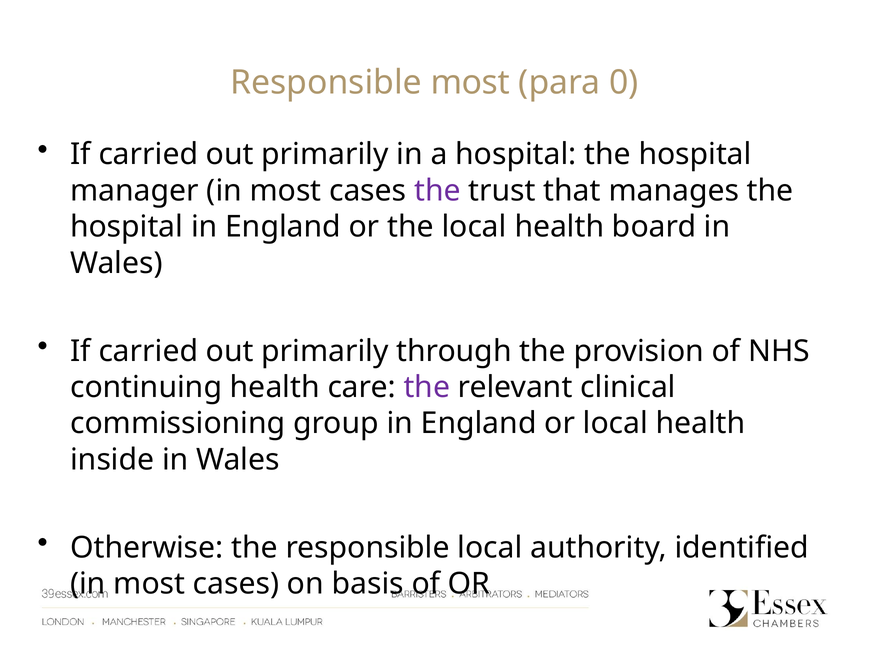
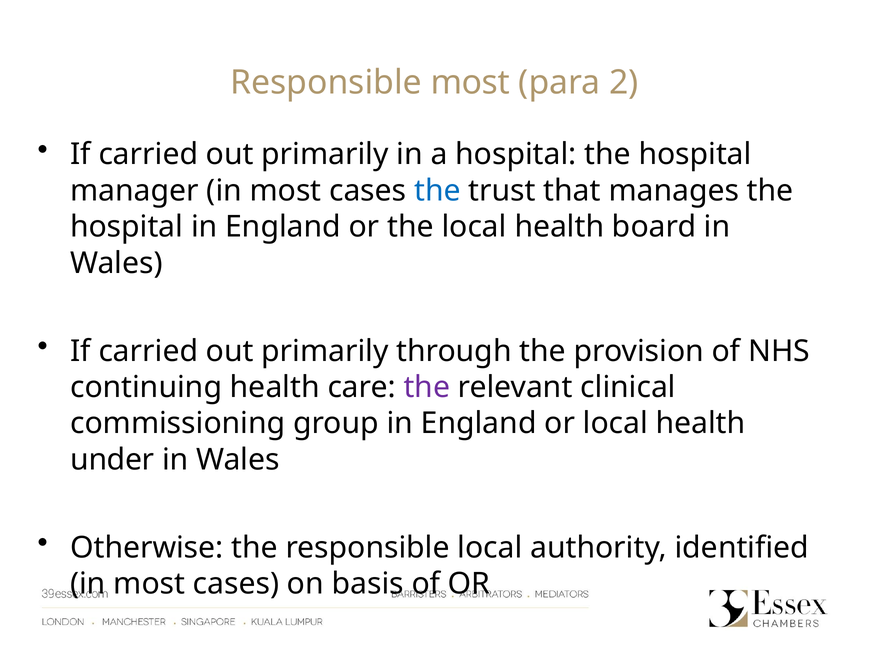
0: 0 -> 2 (624, 83)
the colour: purple -> blue (437, 191)
inside: inside -> under (112, 460)
